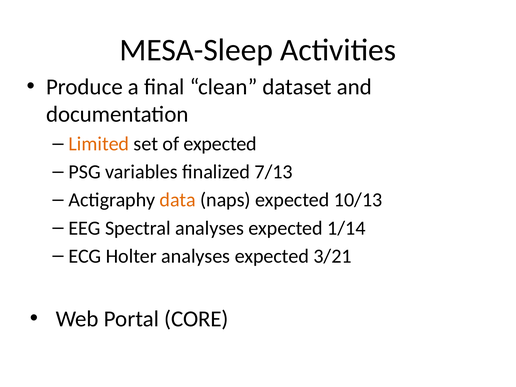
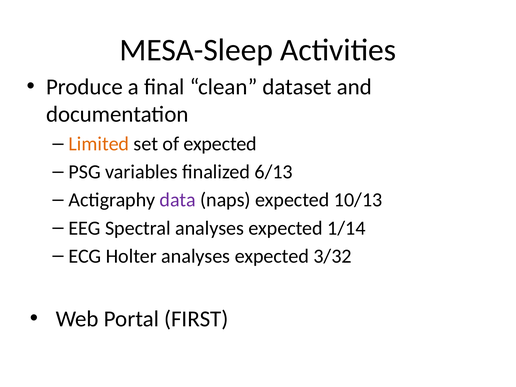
7/13: 7/13 -> 6/13 (274, 172)
data colour: orange -> purple (178, 200)
3/21: 3/21 -> 3/32 (333, 256)
CORE: CORE -> FIRST (196, 319)
